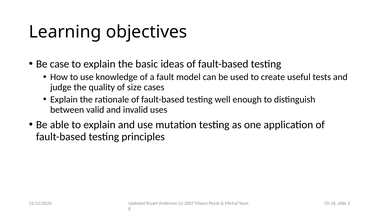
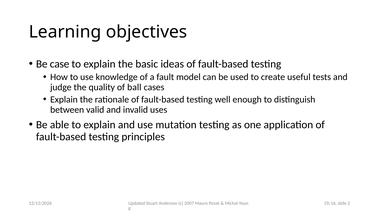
size: size -> ball (134, 87)
